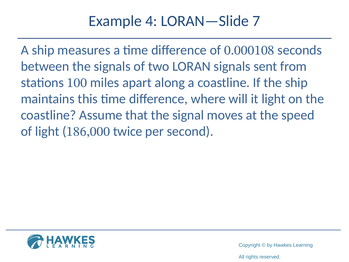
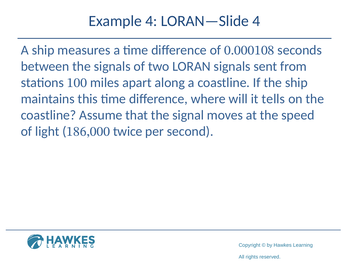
LORAN—Slide 7: 7 -> 4 (256, 21)
it light: light -> tells (273, 99)
